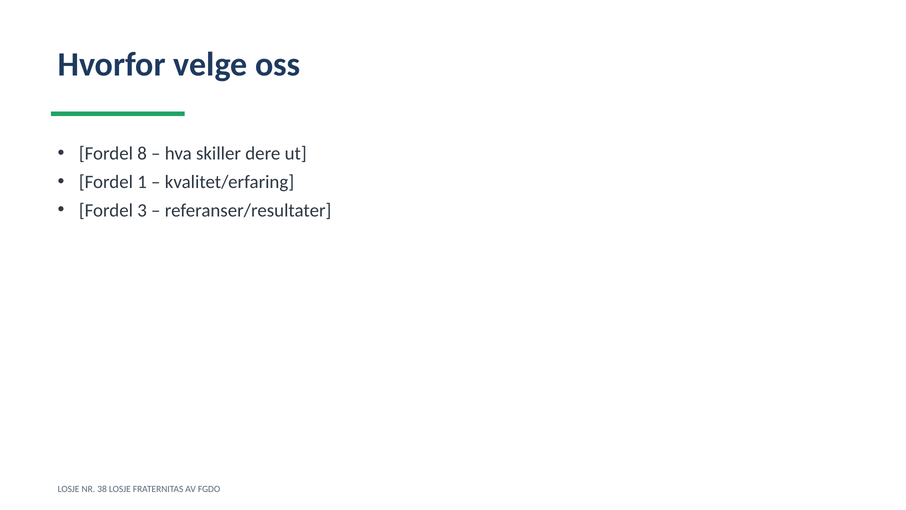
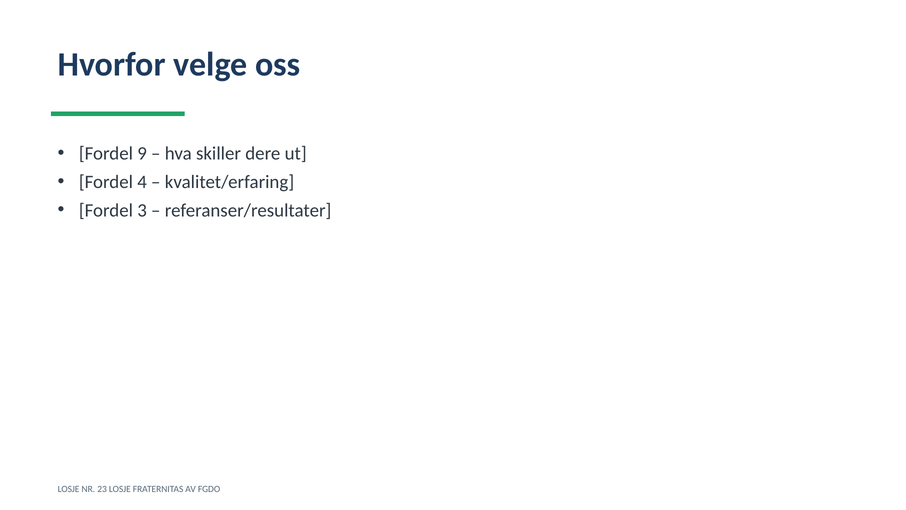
8: 8 -> 9 (142, 153)
1: 1 -> 4 (142, 182)
38: 38 -> 23 (102, 489)
